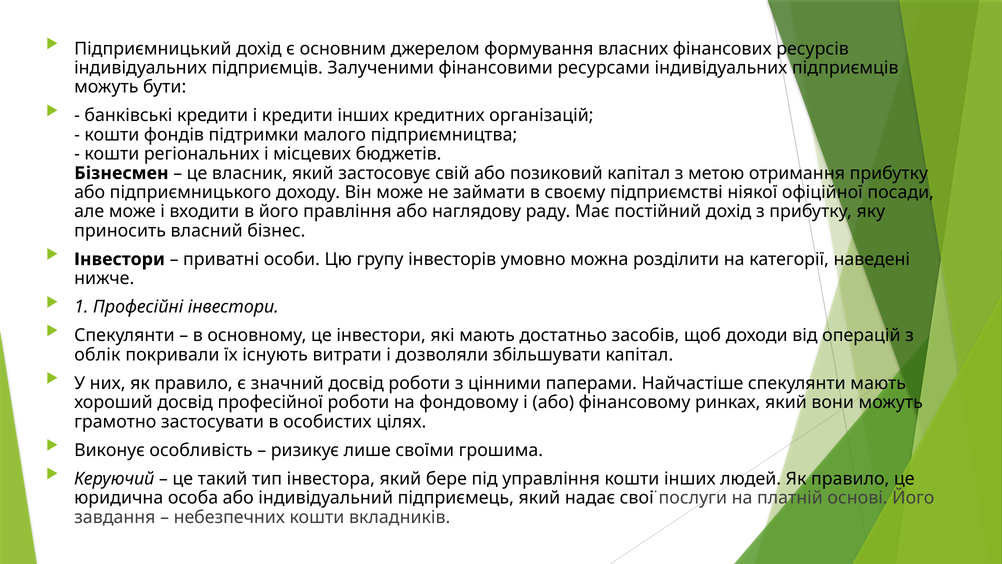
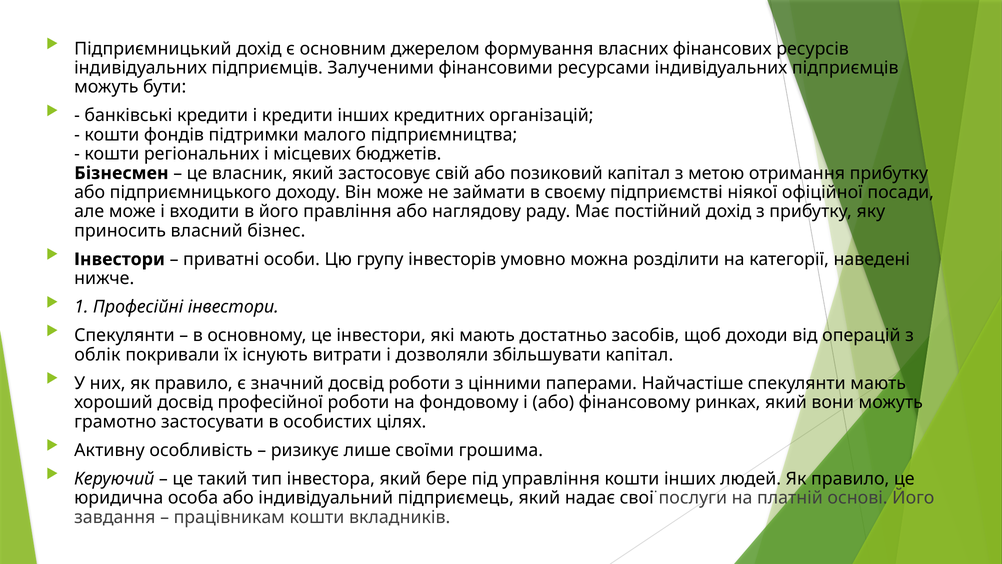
Виконує: Виконує -> Активну (109, 450)
небезпечних: небезпечних -> працівникам (229, 517)
